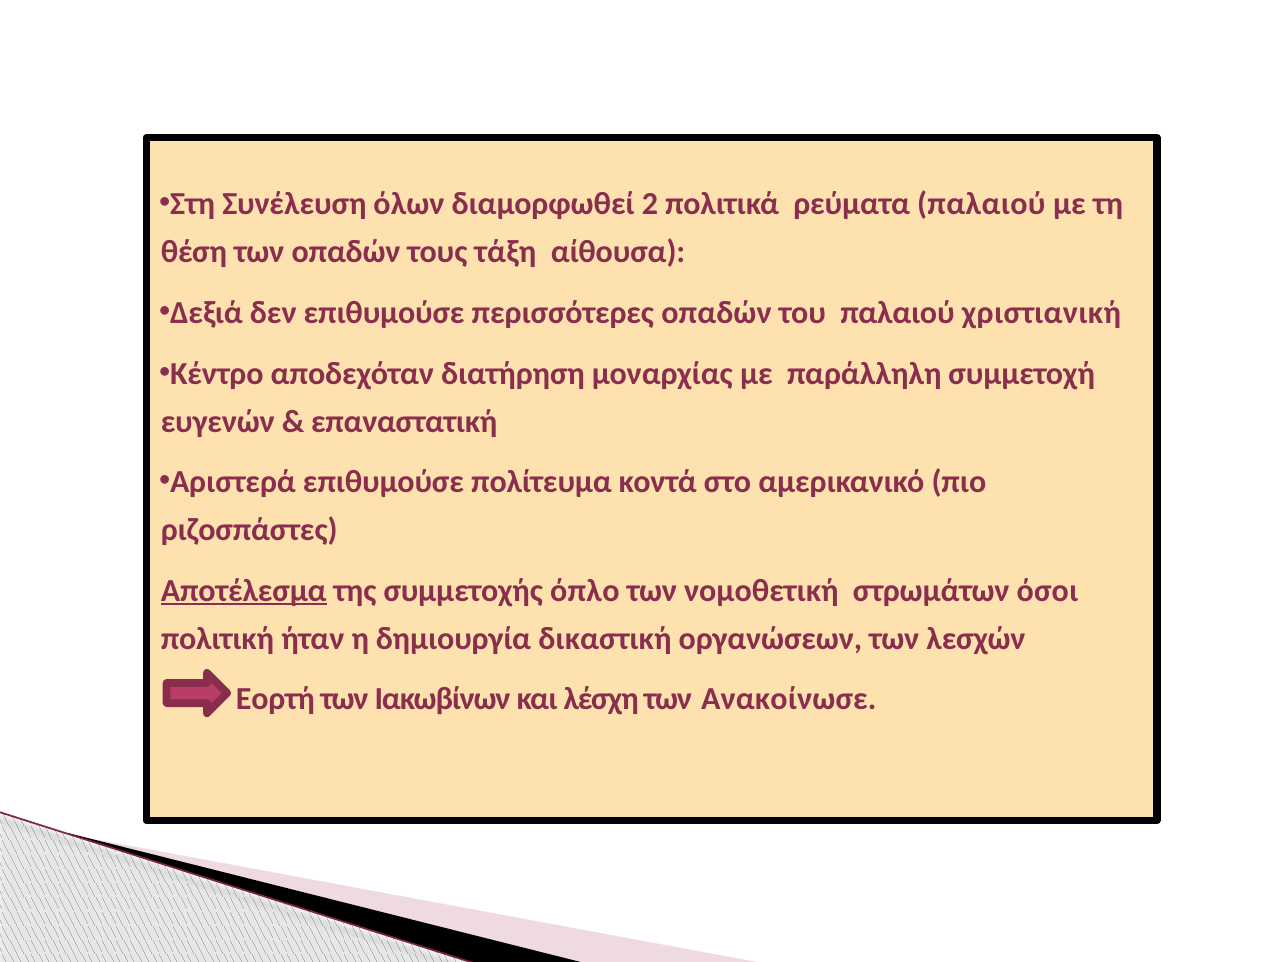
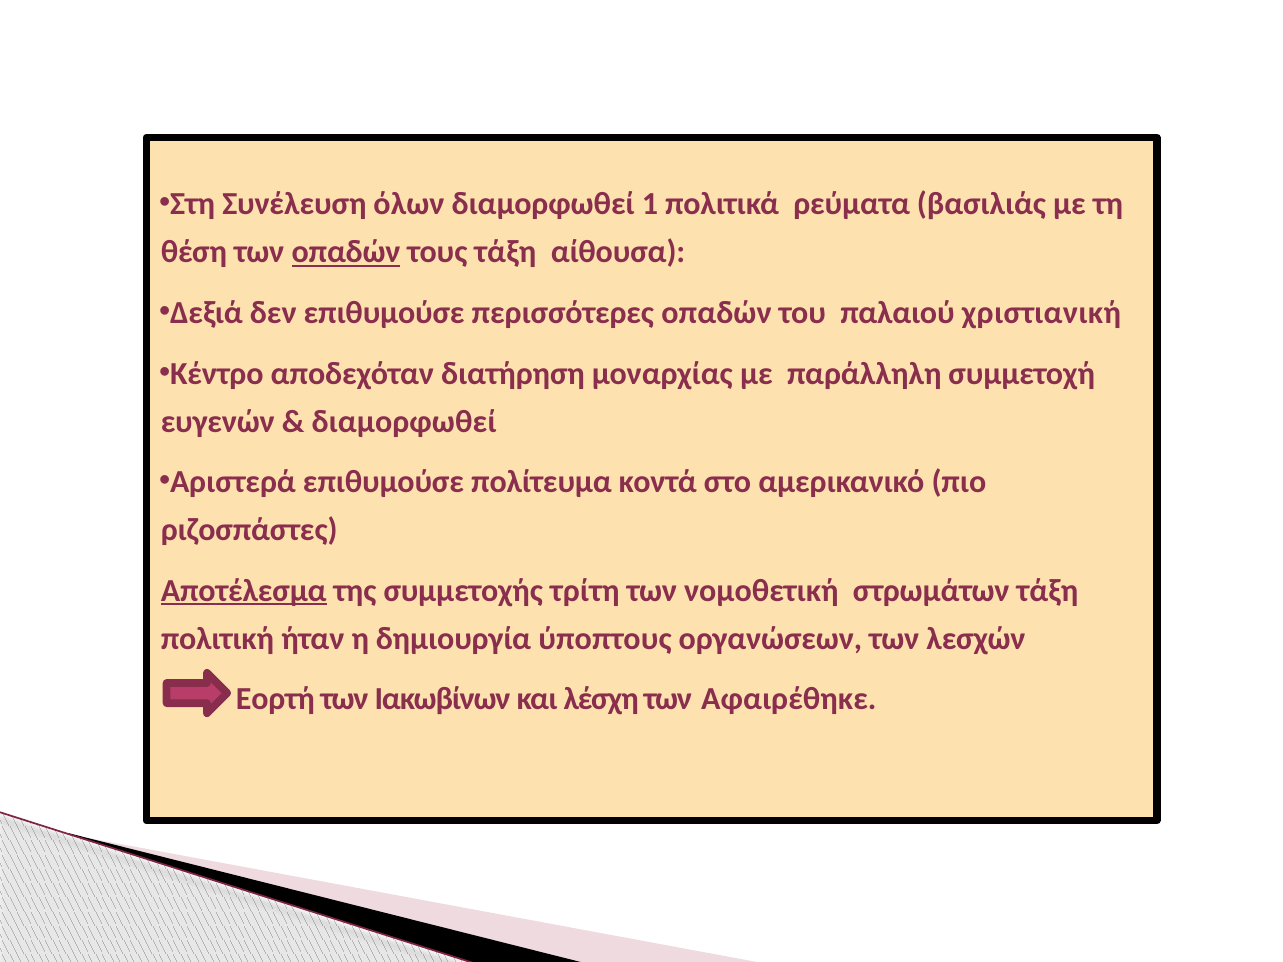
2: 2 -> 1 (650, 204)
ρεύματα παλαιού: παλαιού -> βασιλιάς (981, 204)
οπαδών underline: none -> present (346, 252)
επαναστατική: επαναστατική -> διαμορφωθεί (404, 422)
όπλο: όπλο -> τρίτη (585, 591)
στρωμάτων όσοι: όσοι -> τάξη (1047, 591)
δικαστική: δικαστική -> ύποπτους (605, 639)
Ανακοίνωσε: Ανακοίνωσε -> Αφαιρέθηκε (789, 699)
